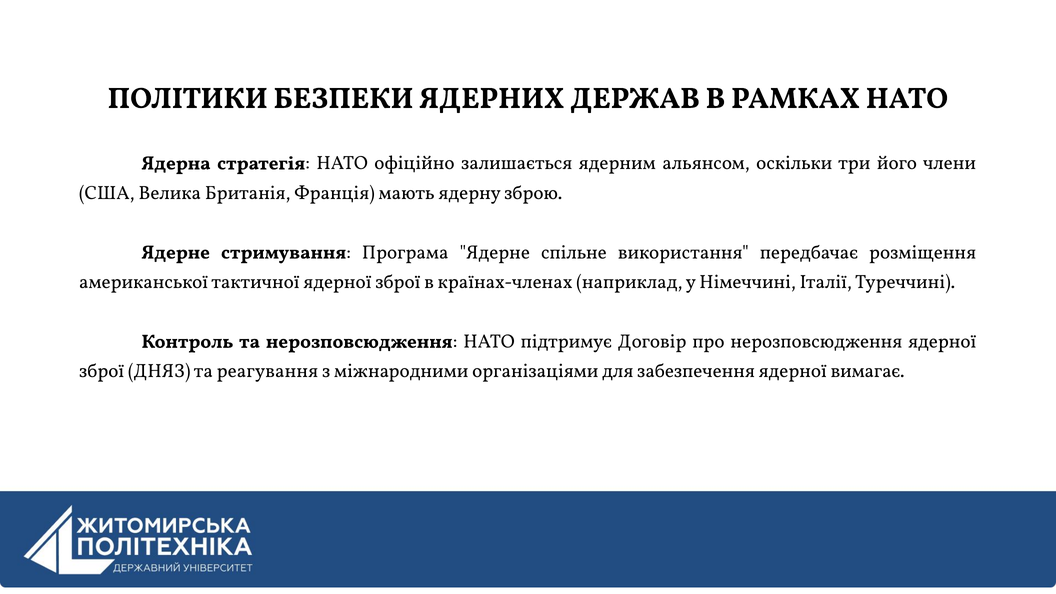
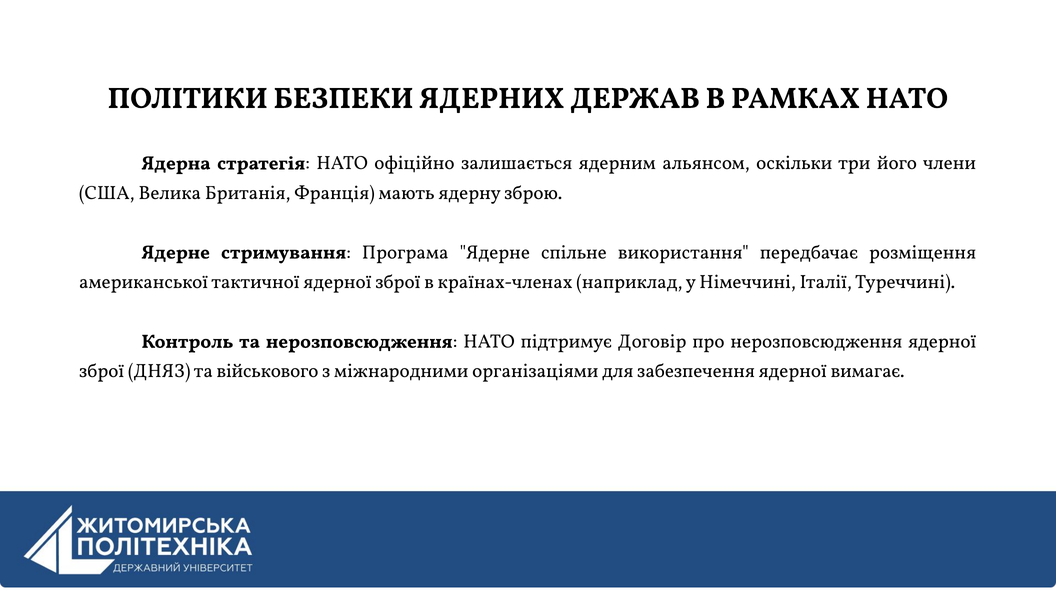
реагування: реагування -> військового (268, 371)
